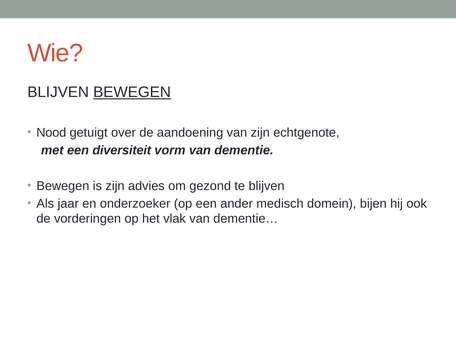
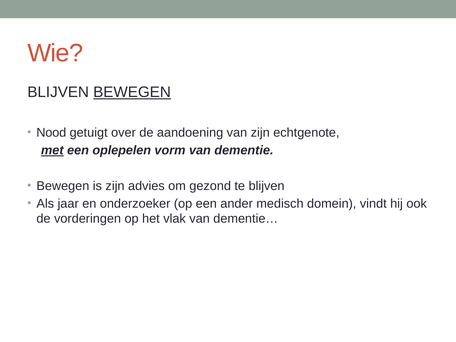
met underline: none -> present (52, 150)
diversiteit: diversiteit -> oplepelen (122, 150)
bijen: bijen -> vindt (373, 204)
